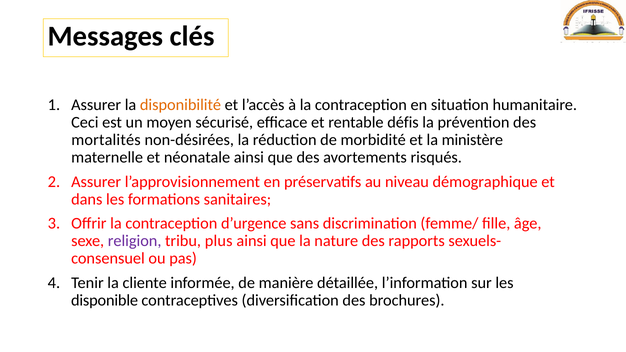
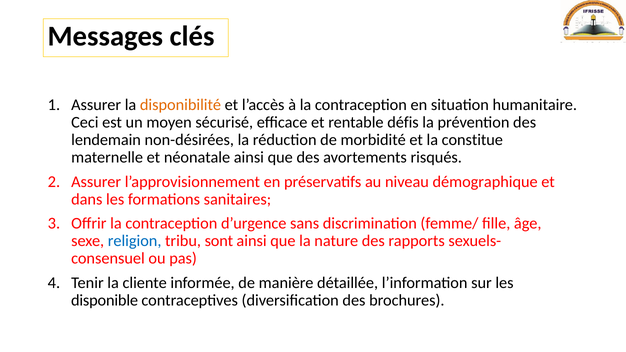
mortalités: mortalités -> lendemain (106, 140)
ministère: ministère -> constitue (472, 140)
religion colour: purple -> blue (135, 241)
plus: plus -> sont (219, 241)
